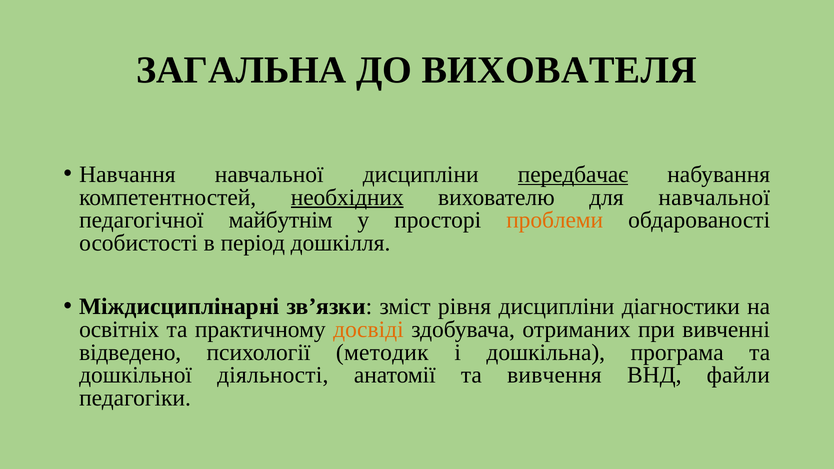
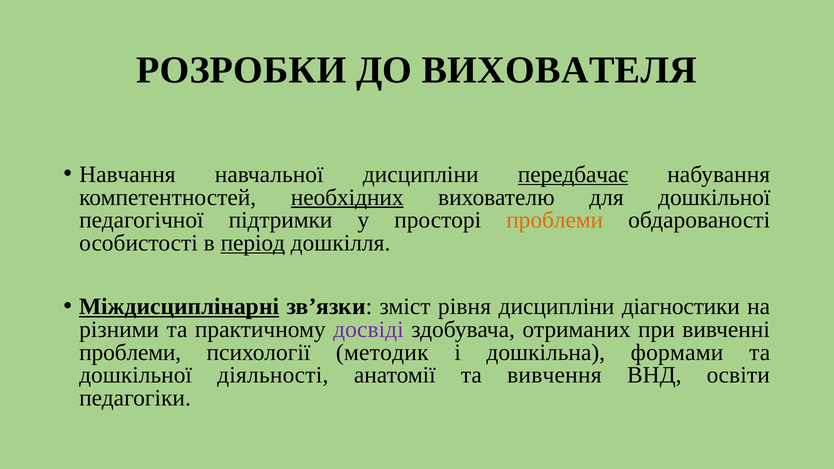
ЗАГАЛЬНА: ЗАГАЛЬНА -> РОЗРОБКИ (241, 70)
для навчальної: навчальної -> дошкільної (714, 197)
майбутнім: майбутнім -> підтримки (281, 220)
період underline: none -> present (253, 243)
Міждисциплінарні underline: none -> present (179, 307)
освітніх: освітніх -> різними (119, 330)
досвіді colour: orange -> purple (368, 330)
відведено: відведено -> проблеми (130, 352)
програма: програма -> формами (677, 352)
файли: файли -> освіти (738, 375)
